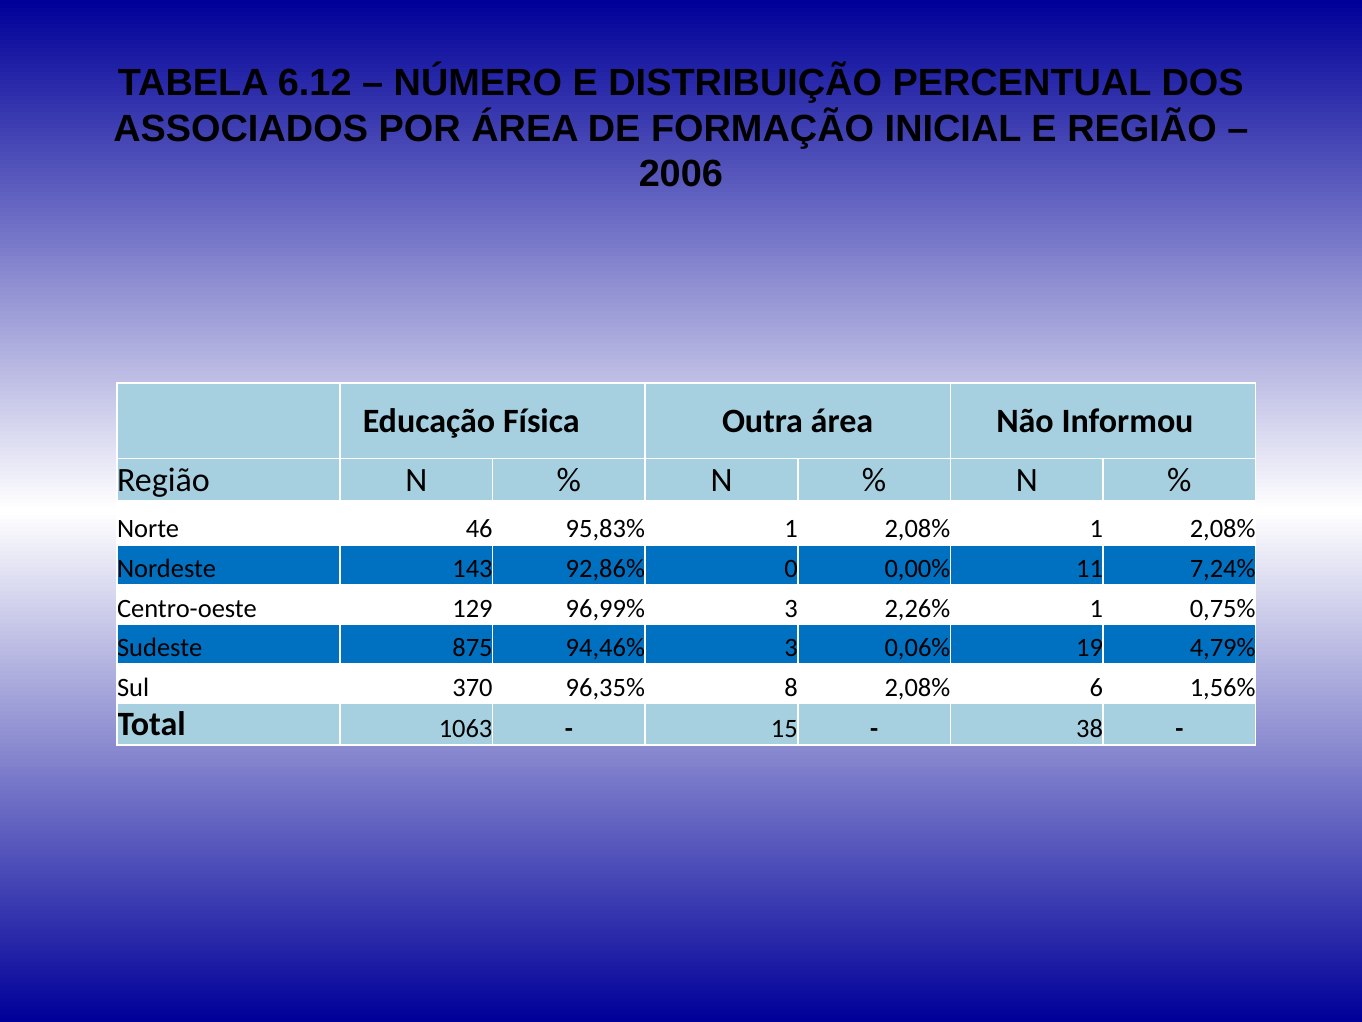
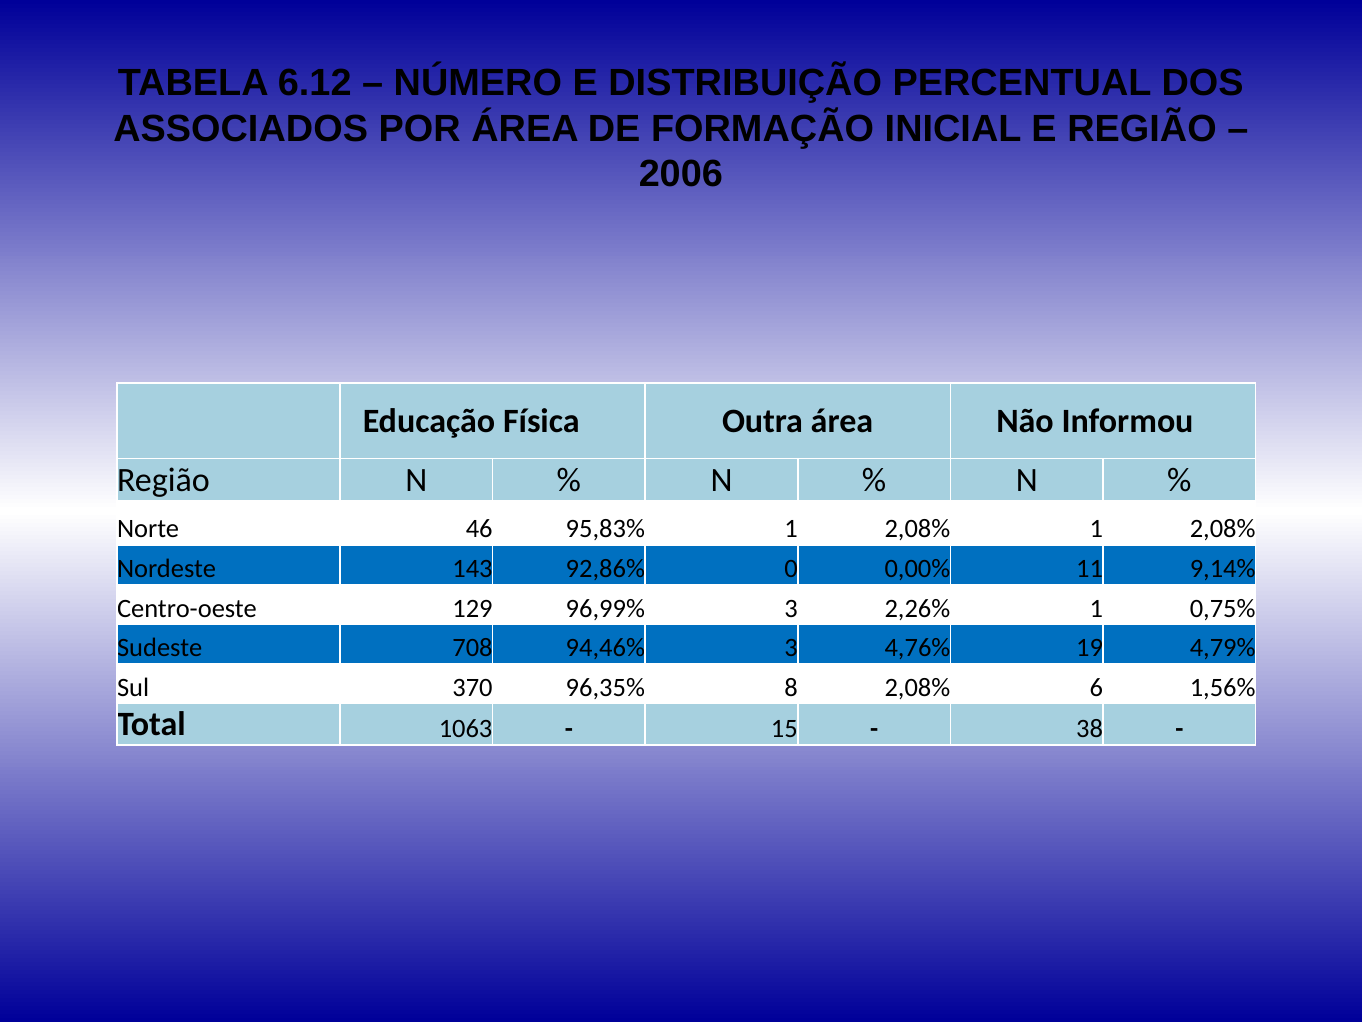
7,24%: 7,24% -> 9,14% (1223, 569)
875: 875 -> 708 (473, 648)
0,06%: 0,06% -> 4,76% (917, 648)
